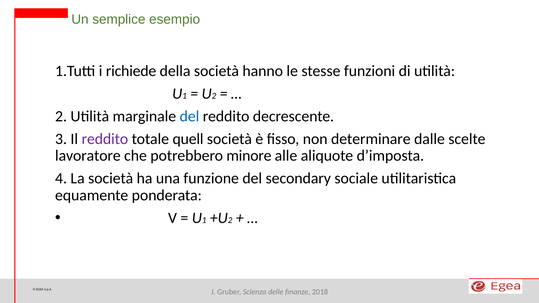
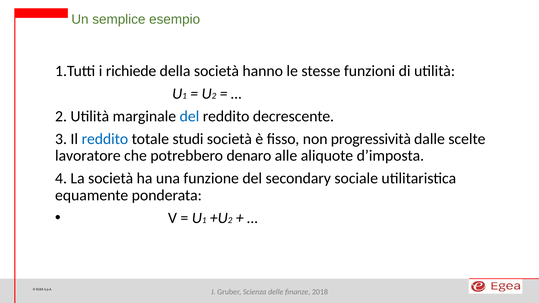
reddito colour: purple -> blue (105, 139)
quell: quell -> studi (188, 139)
determinare: determinare -> progressività (371, 139)
minore: minore -> denaro (249, 156)
